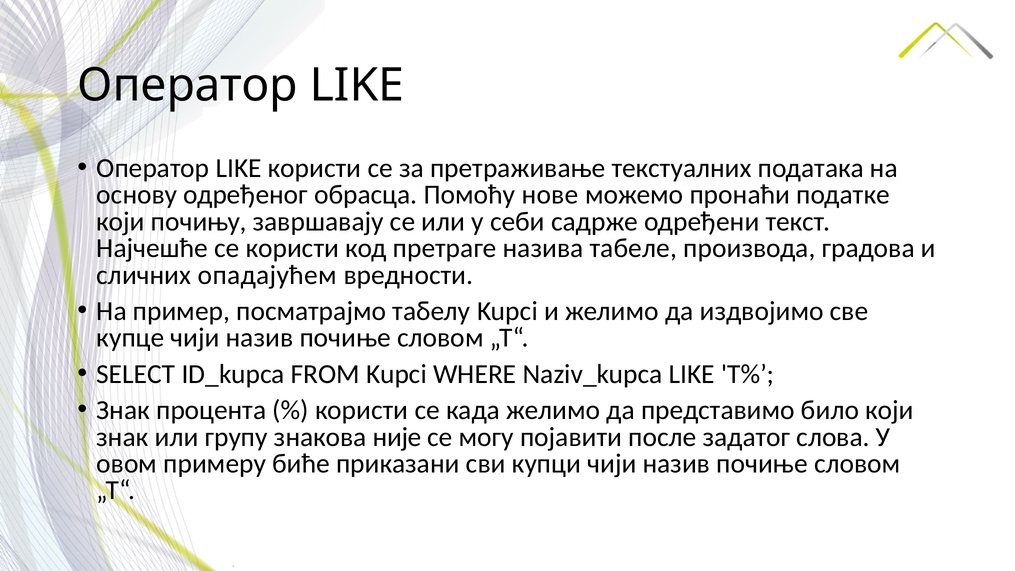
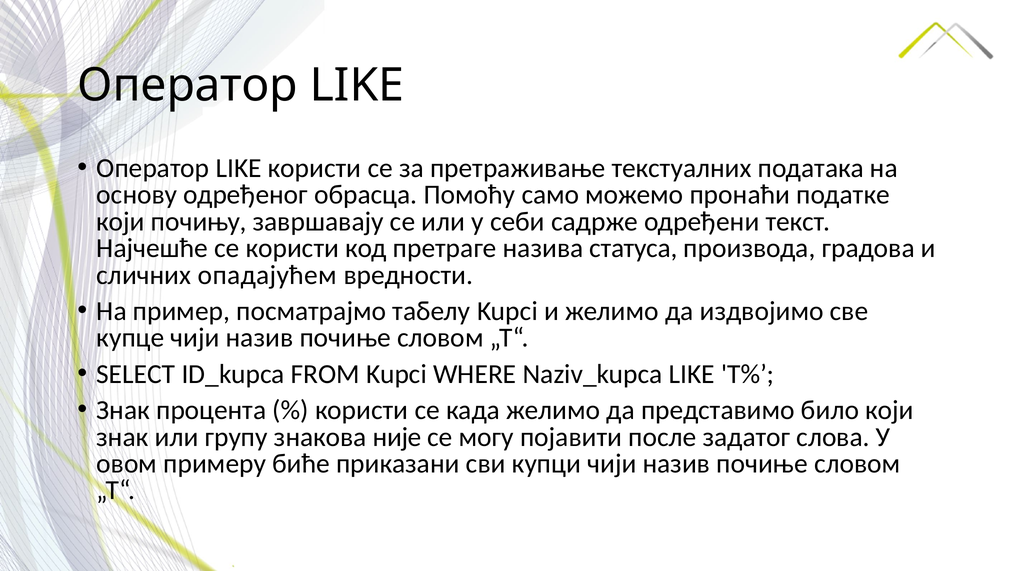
нове: нове -> само (550, 195)
табеле: табеле -> статуса (633, 248)
